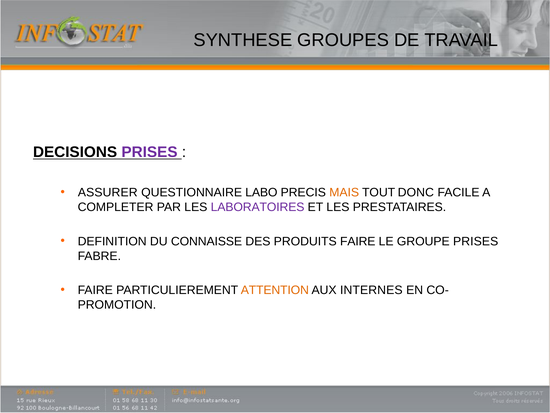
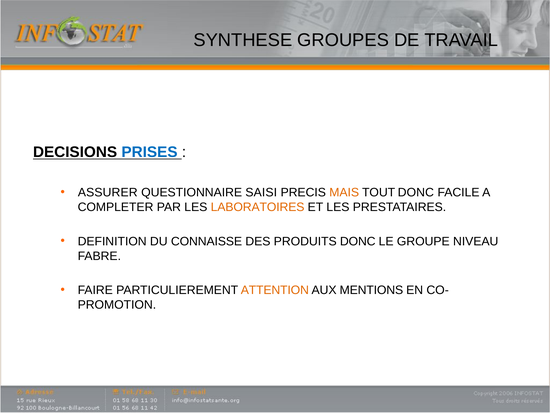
PRISES colour: purple -> blue (149, 152)
LABO: LABO -> SAISI (261, 192)
LABORATOIRES colour: purple -> orange (258, 207)
PRODUITS FAIRE: FAIRE -> DONC (358, 241)
GROUPE PRISES: PRISES -> NIVEAU (476, 241)
INTERNES: INTERNES -> MENTIONS (371, 290)
